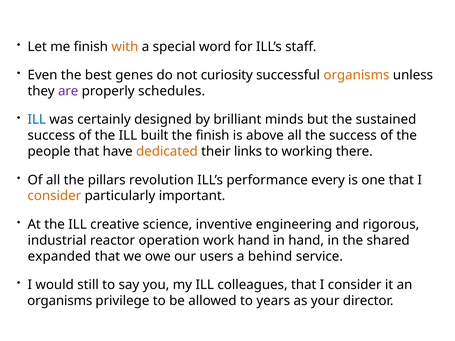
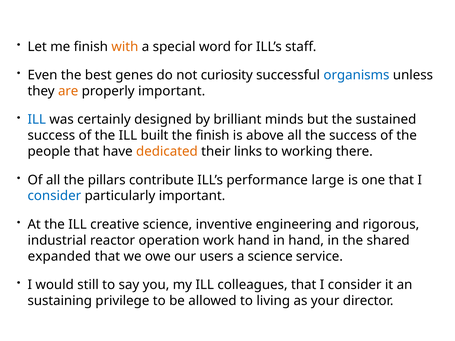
organisms colour: orange -> blue (356, 75)
are colour: purple -> orange (68, 91)
properly schedules: schedules -> important (172, 91)
revolution: revolution -> contribute (161, 180)
every: every -> large (328, 180)
consider colour: orange -> blue (54, 196)
a behind: behind -> science (270, 257)
organisms: organisms -> sustaining (60, 301)
years: years -> living (273, 301)
